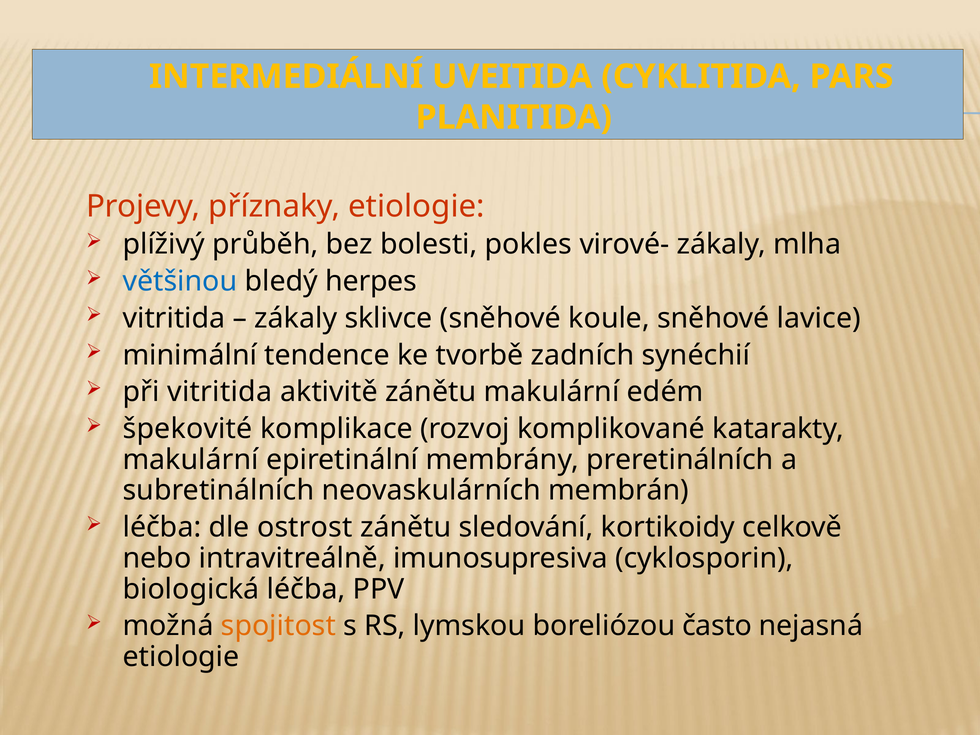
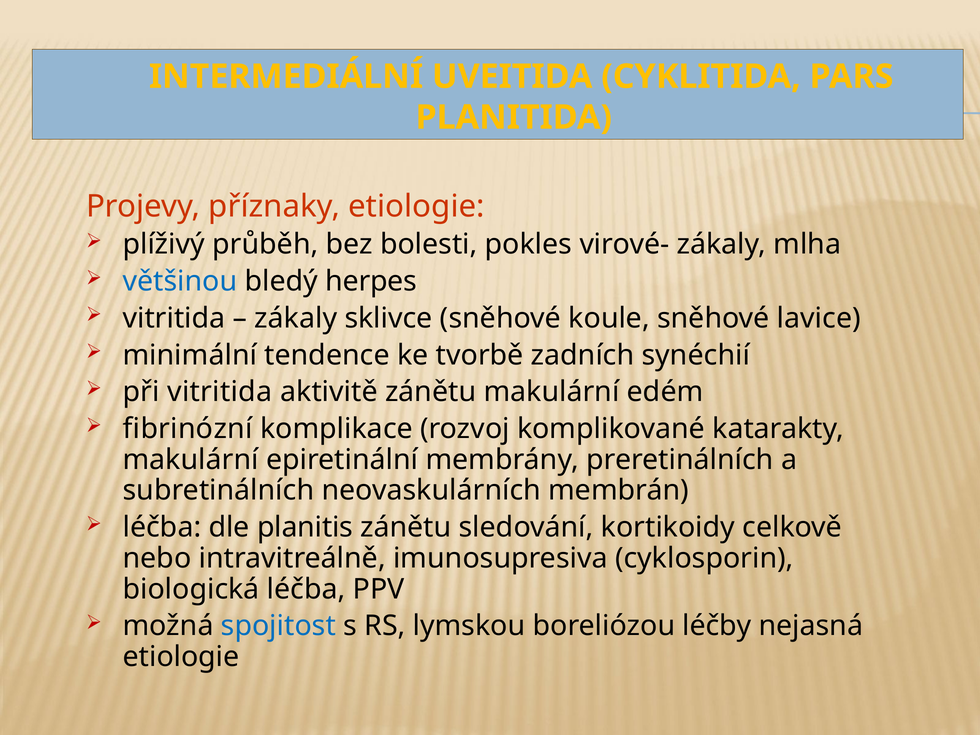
špekovité: špekovité -> fibrinózní (188, 429)
ostrost: ostrost -> planitis (305, 527)
spojitost colour: orange -> blue (278, 626)
často: často -> léčby (717, 626)
